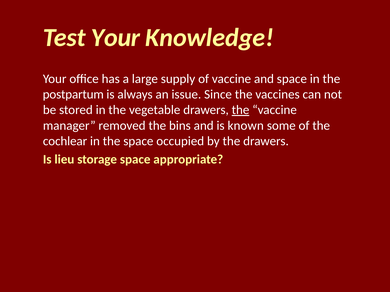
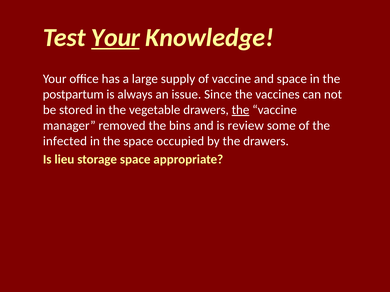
Your underline: none -> present (116, 38)
known: known -> review (246, 126)
cochlear: cochlear -> infected (65, 141)
